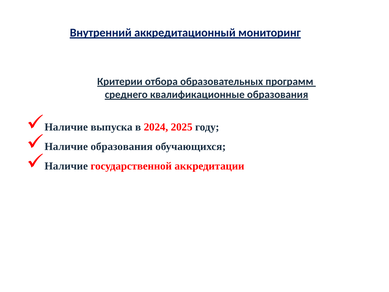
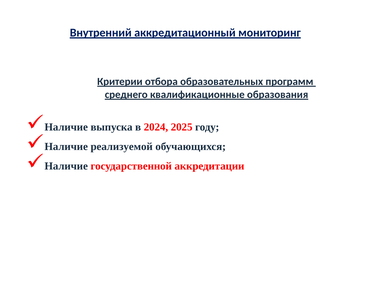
Наличие образования: образования -> реализуемой (122, 146)
